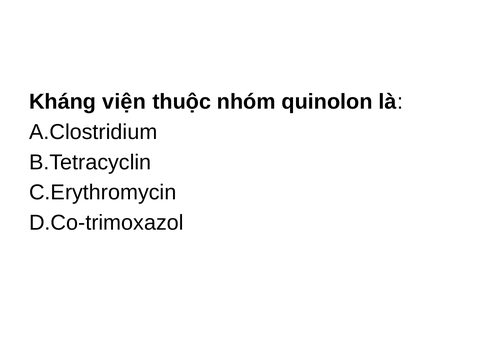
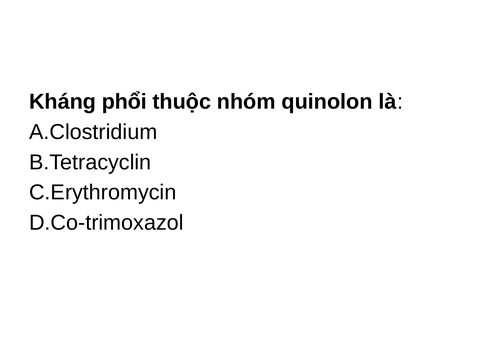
viện: viện -> phổi (124, 102)
